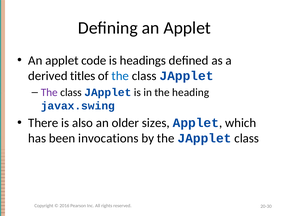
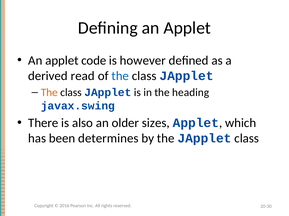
headings: headings -> however (143, 61)
titles: titles -> read (83, 76)
The colour: purple -> orange (49, 93)
invocations: invocations -> determines (108, 139)
